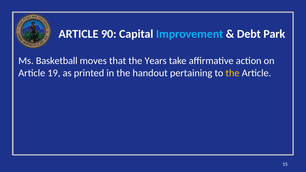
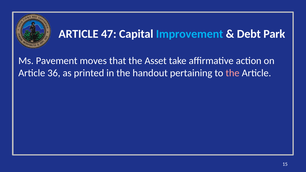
90: 90 -> 47 (109, 34)
Basketball: Basketball -> Pavement (57, 61)
Years: Years -> Asset (156, 61)
19: 19 -> 36 (54, 73)
the colour: yellow -> pink (233, 73)
